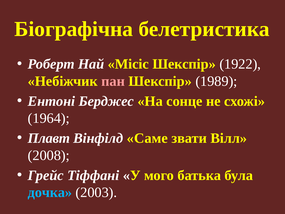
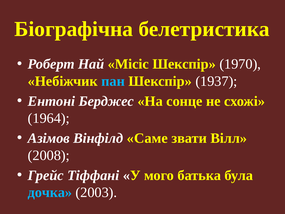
1922: 1922 -> 1970 (240, 64)
пан colour: pink -> light blue (113, 81)
1989: 1989 -> 1937 (216, 81)
Плавт: Плавт -> Азімов (49, 138)
